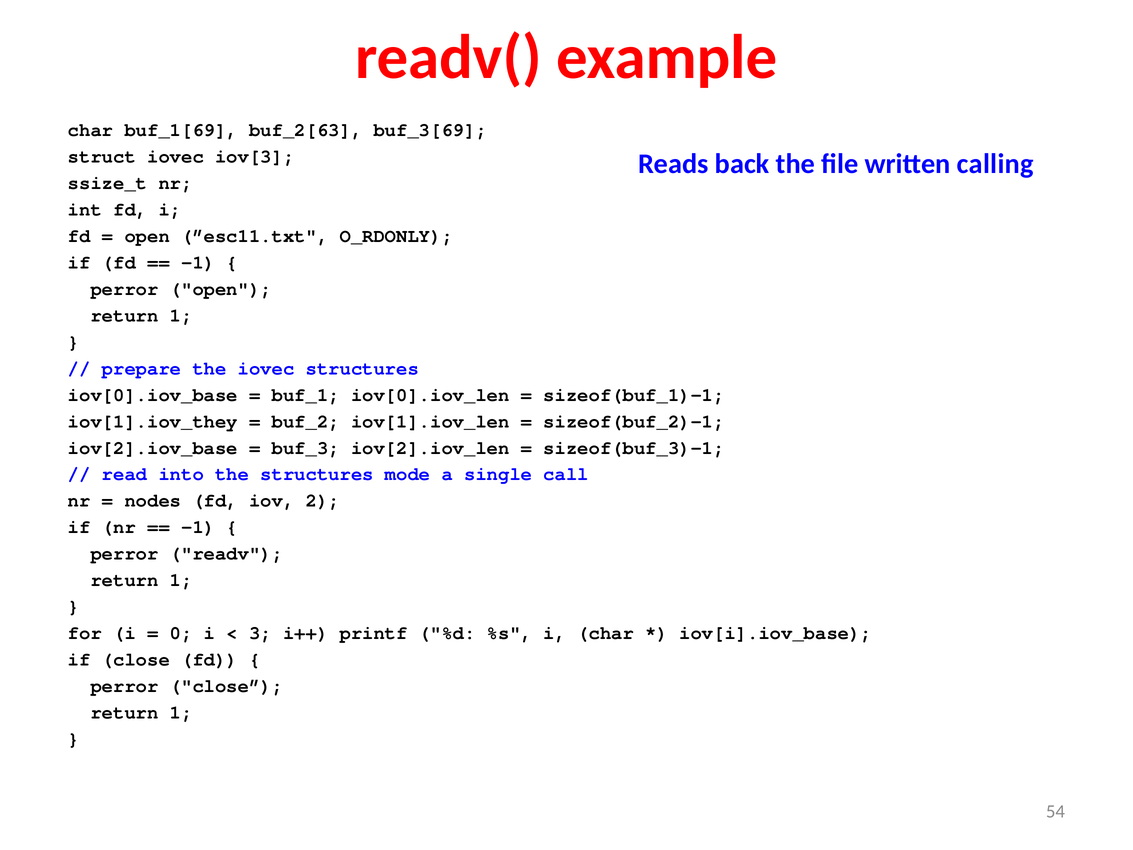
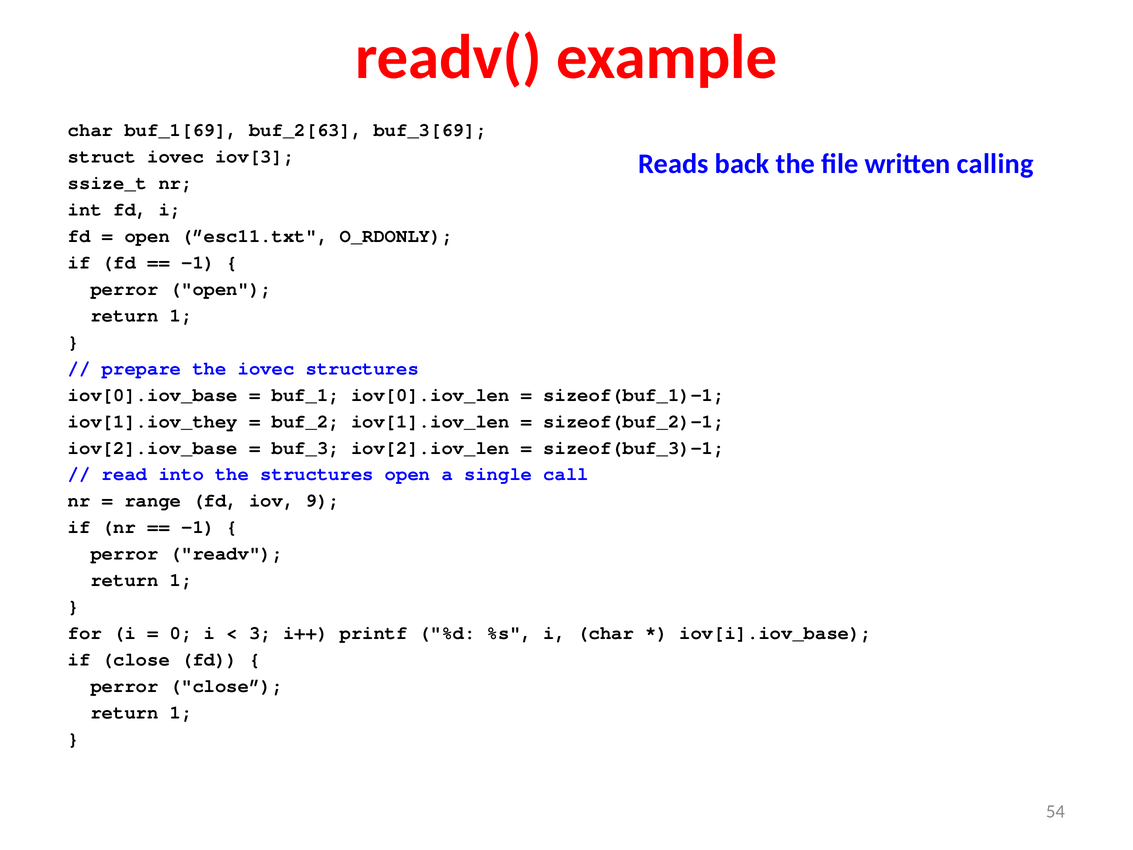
structures mode: mode -> open (408, 474)
nodes: nodes -> range (153, 501)
2: 2 -> 9 (323, 501)
